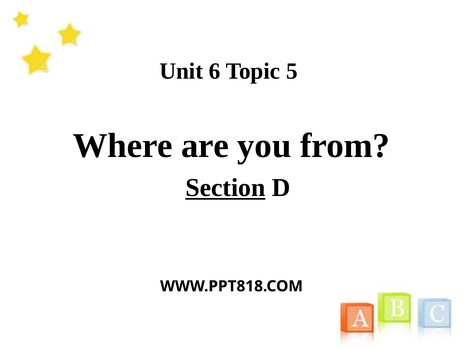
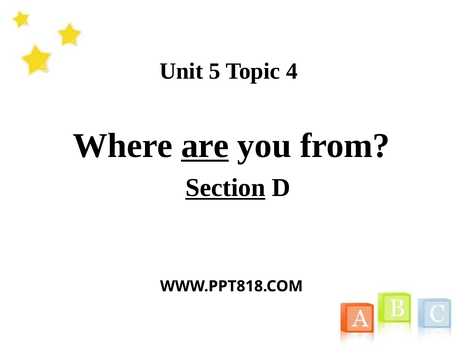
6: 6 -> 5 (215, 71)
5: 5 -> 4 (292, 71)
are underline: none -> present (205, 146)
